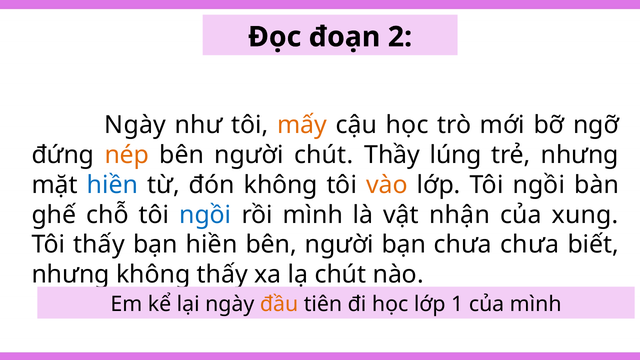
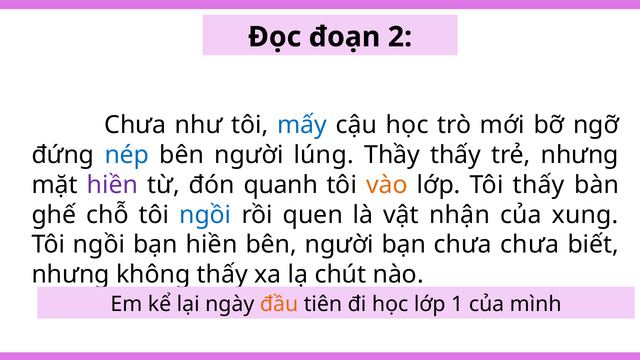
Ngày: Ngày -> Chưa (135, 125)
mấy colour: orange -> blue (302, 125)
nép colour: orange -> blue (127, 155)
người chút: chút -> lúng (324, 155)
Thầy lúng: lúng -> thấy (456, 155)
hiền colour: blue -> purple (113, 185)
đón không: không -> quanh (281, 185)
lớp Tôi ngồi: ngồi -> thấy (539, 185)
rồi mình: mình -> quen (313, 215)
thấy: thấy -> ngồi (99, 245)
